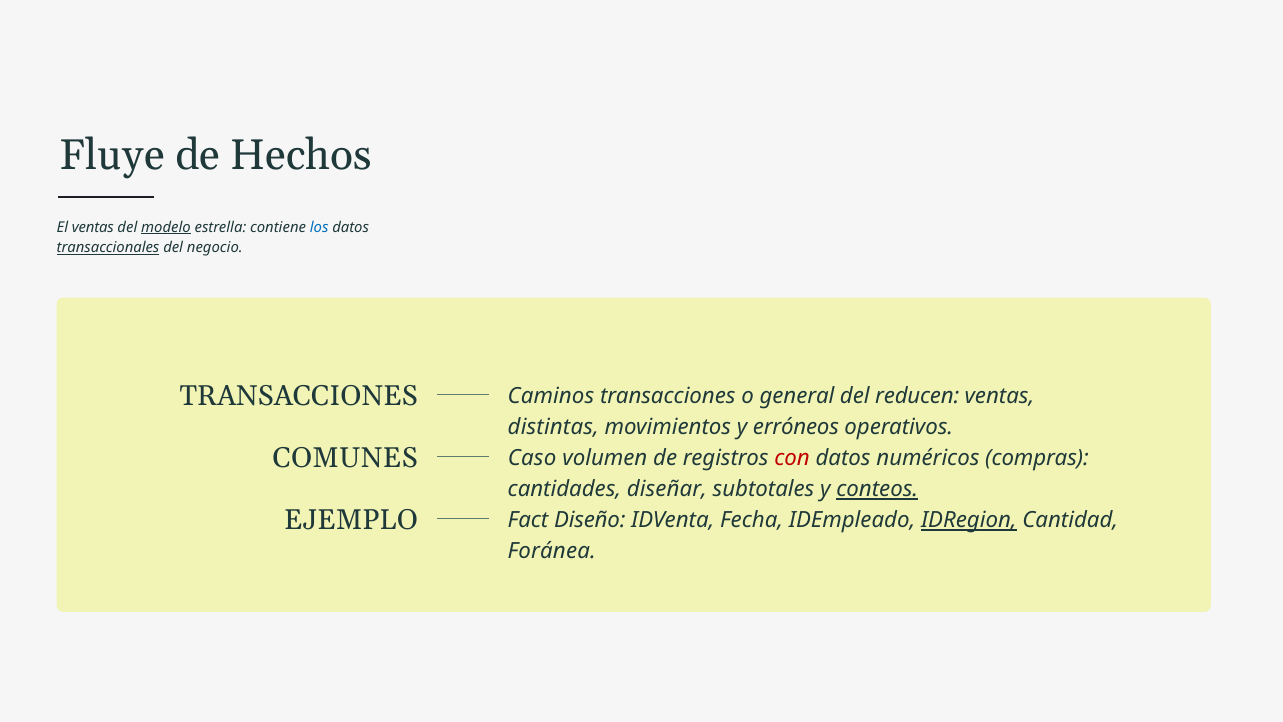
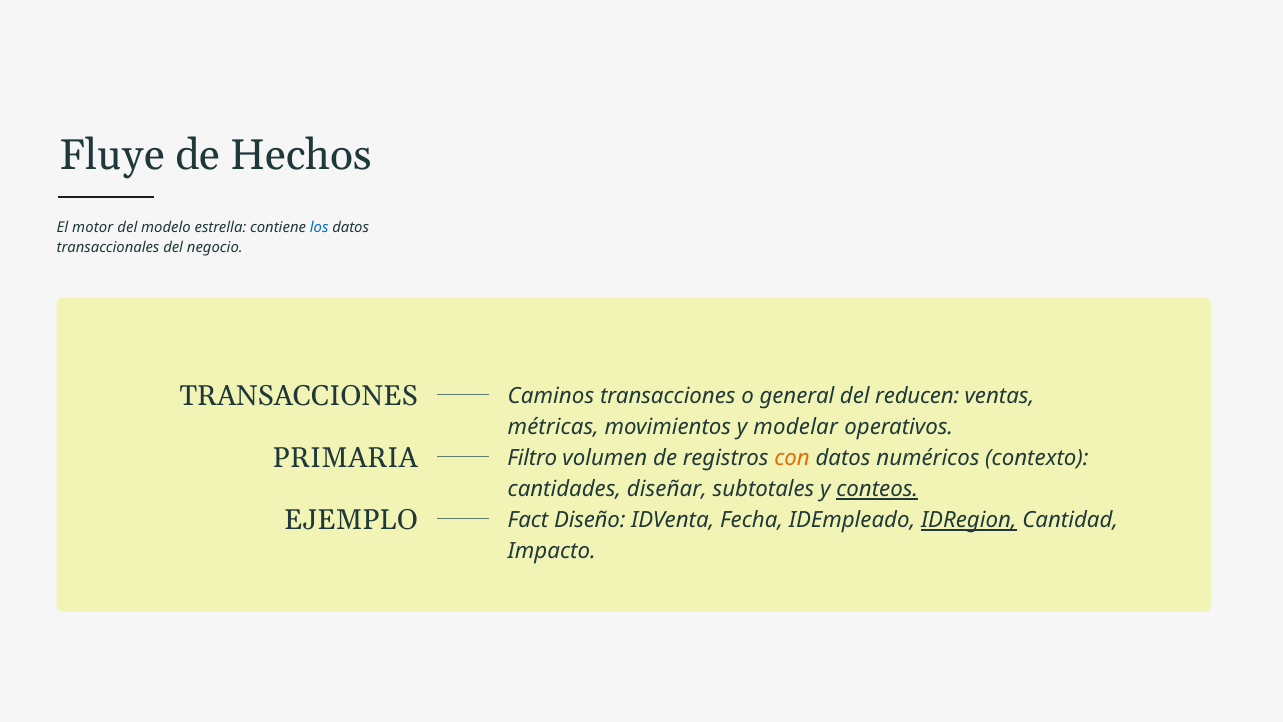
El ventas: ventas -> motor (93, 227)
modelo underline: present -> none (166, 227)
transaccionales underline: present -> none (108, 248)
distintas: distintas -> métricas (553, 427)
erróneos: erróneos -> modelar (796, 427)
COMUNES: COMUNES -> PRIMARIA (345, 458)
Caso: Caso -> Filtro (532, 458)
con colour: red -> orange (792, 458)
compras: compras -> contexto (1037, 458)
Foránea: Foránea -> Impacto (552, 551)
